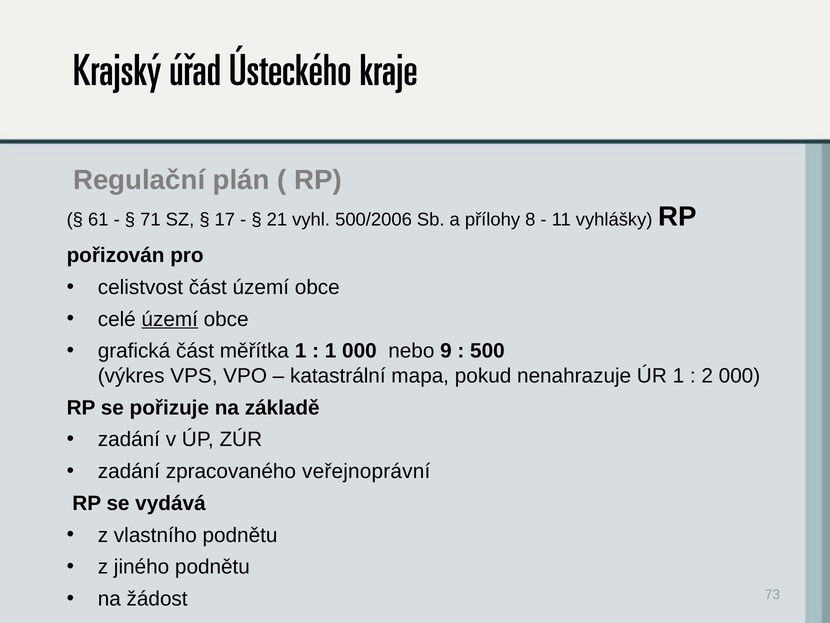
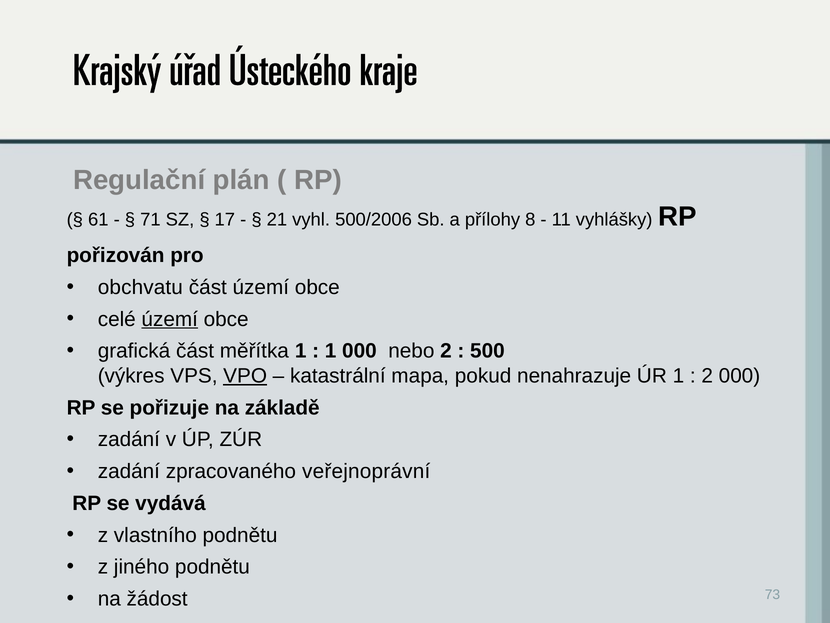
celistvost: celistvost -> obchvatu (140, 287)
nebo 9: 9 -> 2 (446, 351)
VPO underline: none -> present (245, 376)
